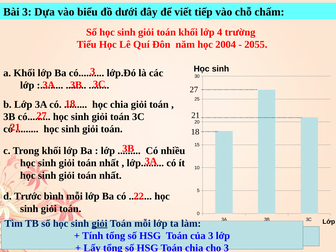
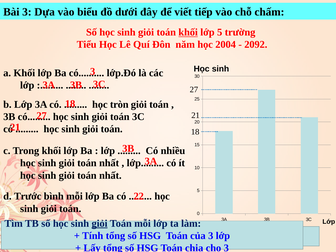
khối underline: none -> present (188, 32)
lớp 4: 4 -> 5 (220, 32)
2055: 2055 -> 2092 (256, 45)
học chia: chia -> tròn (119, 104)
